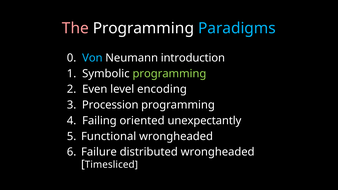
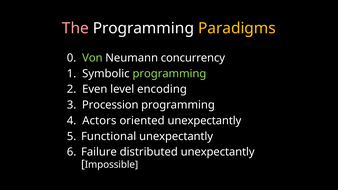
Paradigms colour: light blue -> yellow (237, 28)
Von colour: light blue -> light green (92, 58)
introduction: introduction -> concurrency (193, 58)
Failing: Failing -> Actors (99, 121)
Functional wrongheaded: wrongheaded -> unexpectantly (176, 136)
distributed wrongheaded: wrongheaded -> unexpectantly (218, 152)
Timesliced: Timesliced -> Impossible (111, 165)
